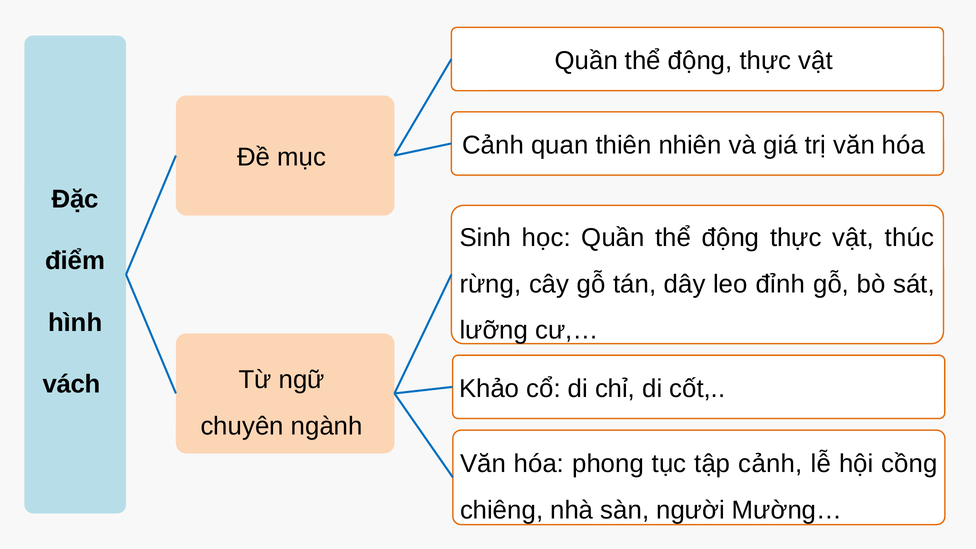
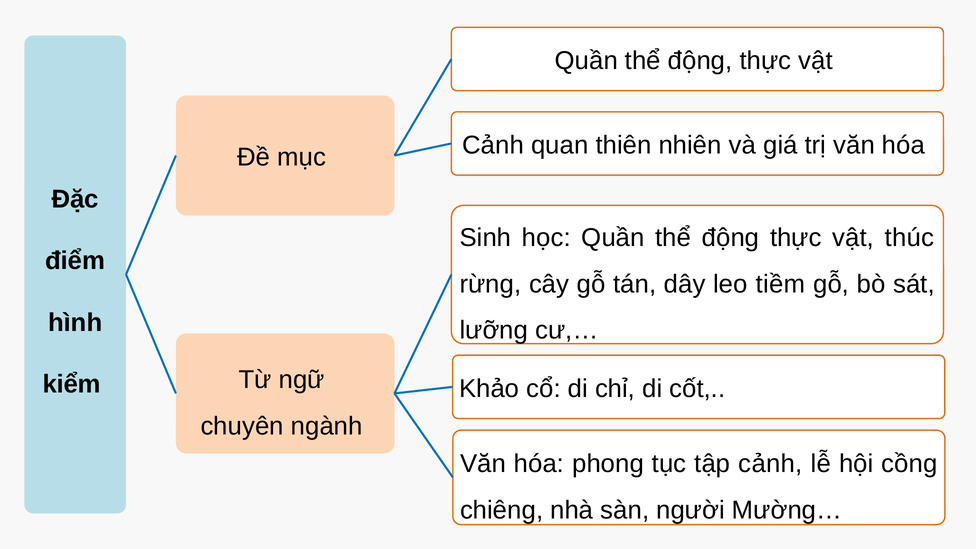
đỉnh: đỉnh -> tiềm (780, 284)
vách: vách -> kiểm (72, 384)
